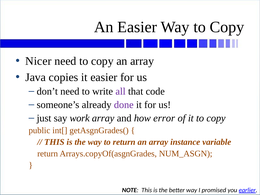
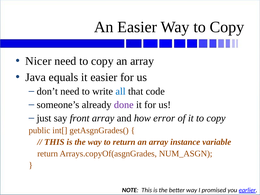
copies: copies -> equals (64, 77)
all colour: purple -> blue (121, 91)
work: work -> front (80, 118)
